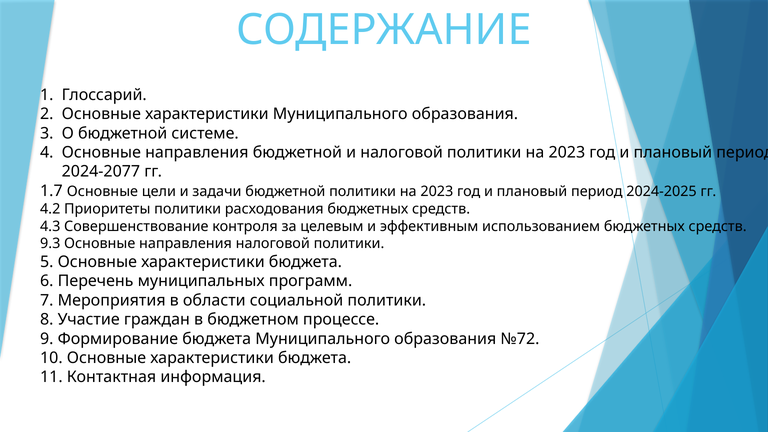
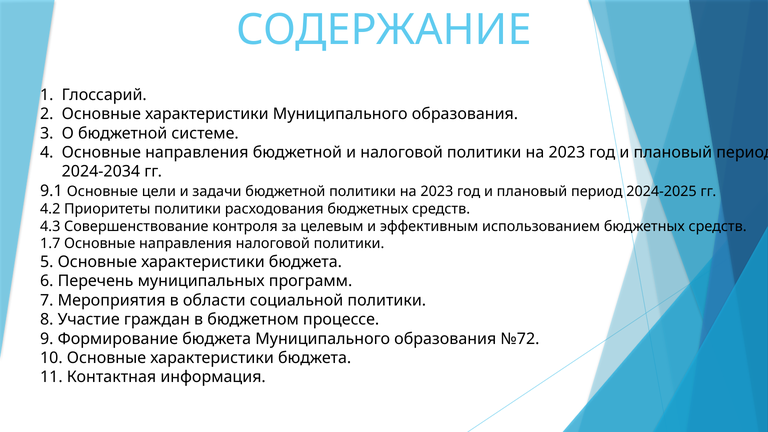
2024-2077: 2024-2077 -> 2024-2034 (101, 172)
1.7: 1.7 -> 9.1 (51, 191)
9.3: 9.3 -> 1.7 (50, 244)
